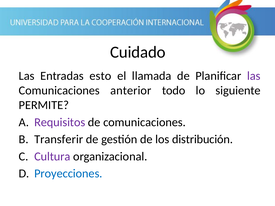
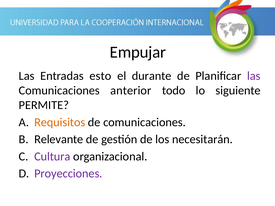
Cuidado: Cuidado -> Empujar (138, 52)
llamada: llamada -> durante (152, 76)
Requisitos colour: purple -> orange (60, 122)
Transferir: Transferir -> Relevante (59, 139)
distribución: distribución -> necesitarán (202, 139)
Proyecciones colour: blue -> purple (68, 174)
